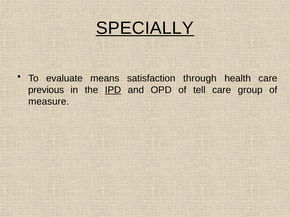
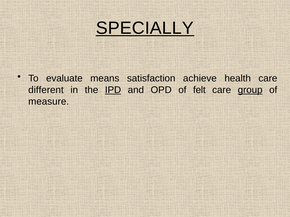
through: through -> achieve (200, 78)
previous: previous -> different (46, 90)
tell: tell -> felt (199, 90)
group underline: none -> present (250, 90)
